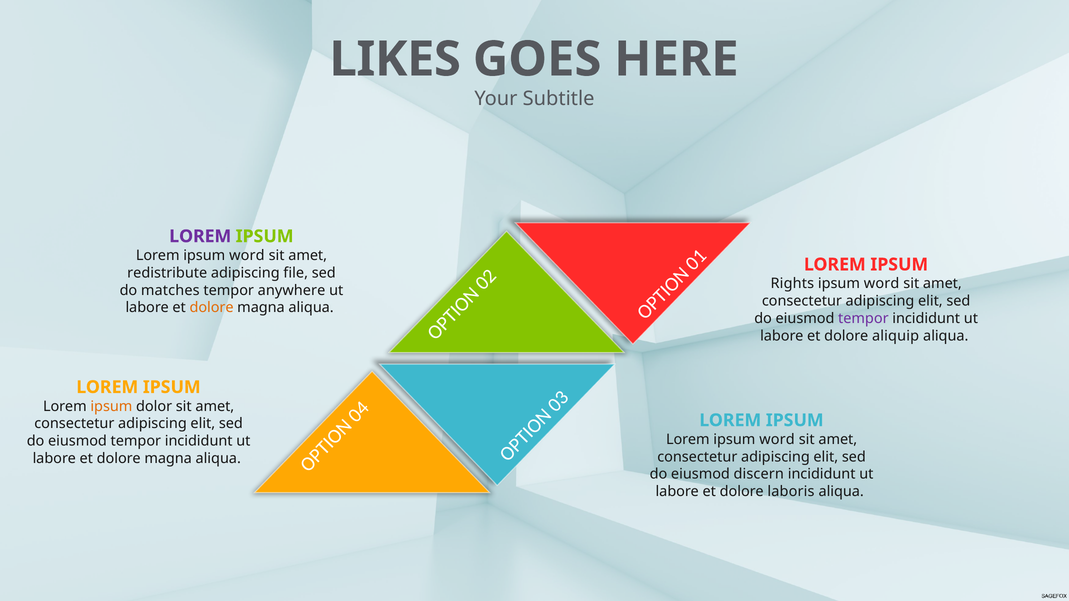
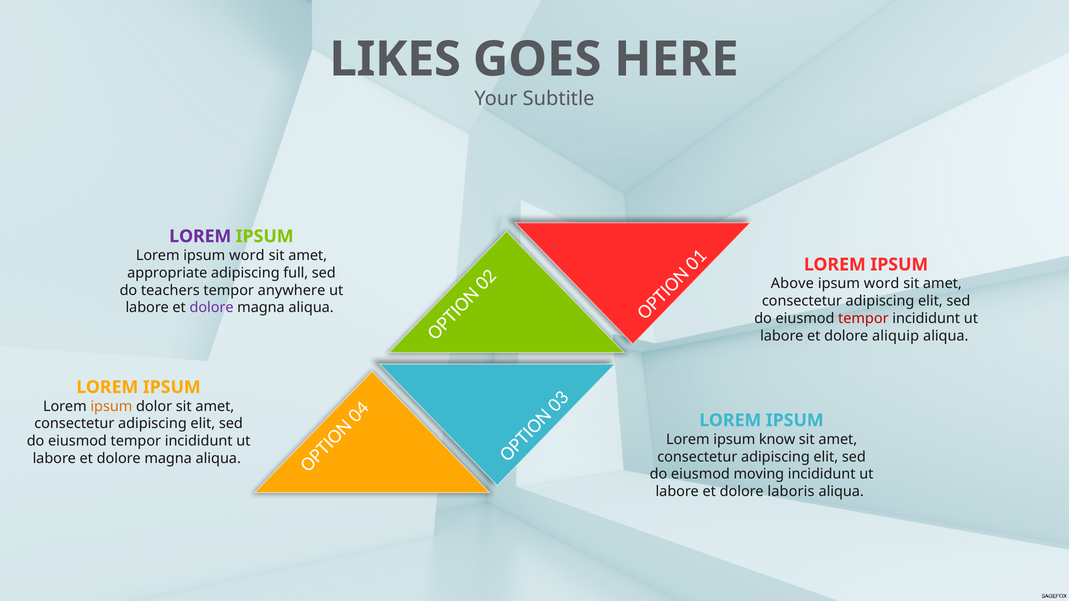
redistribute: redistribute -> appropriate (167, 273)
file: file -> full (296, 273)
Rights: Rights -> Above (792, 284)
matches: matches -> teachers (170, 290)
dolore colour: orange -> purple (212, 308)
tempor colour: purple -> red (863, 319)
word: word -> know (777, 440)
discern: discern -> moving (759, 474)
